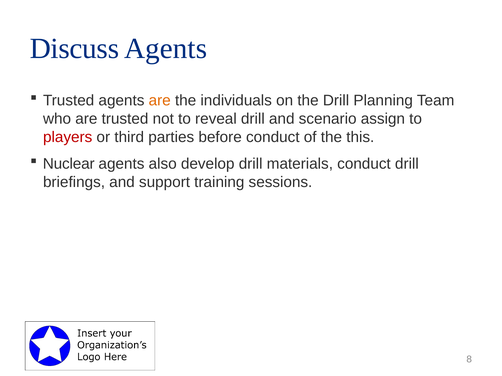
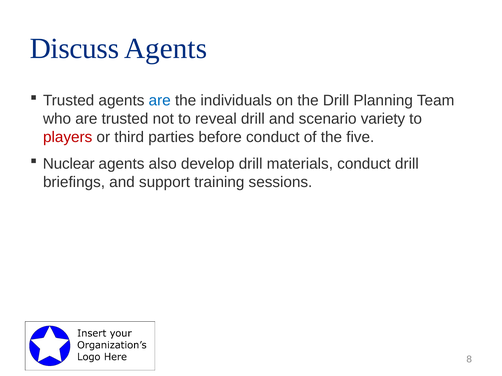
are colour: orange -> blue (160, 101)
assign: assign -> variety (383, 119)
this: this -> five (360, 137)
